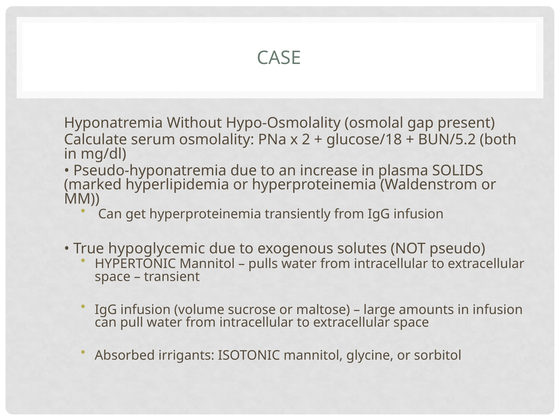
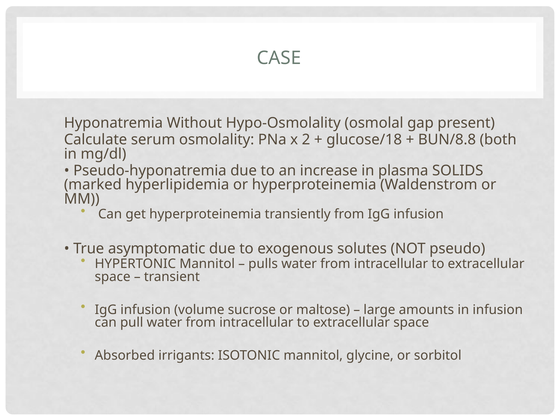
BUN/5.2: BUN/5.2 -> BUN/8.8 (447, 140)
hypoglycemic: hypoglycemic -> asymptomatic (157, 249)
